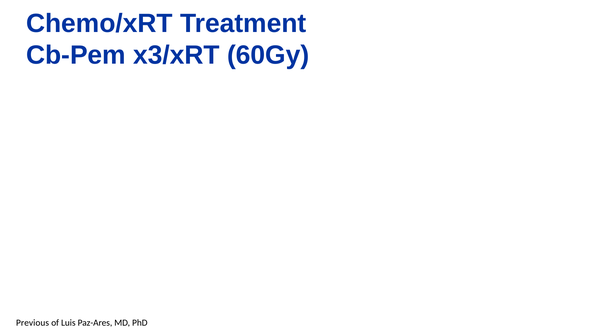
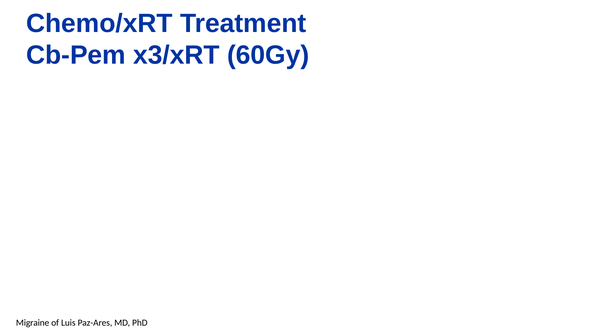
Previous: Previous -> Migraine (33, 323)
